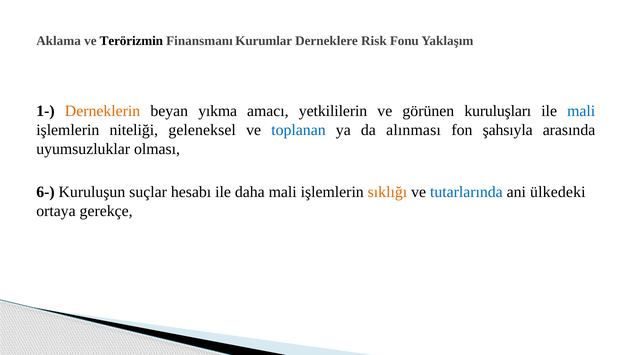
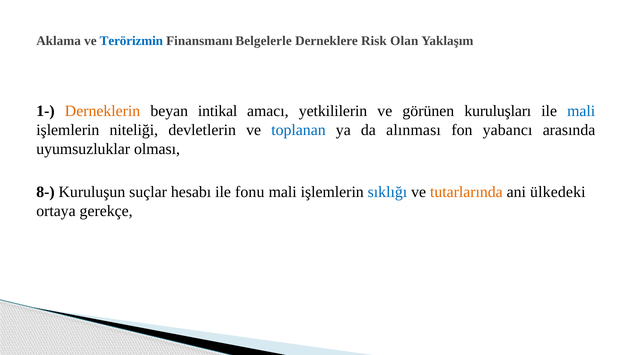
Terörizmin colour: black -> blue (131, 41)
Kurumlar: Kurumlar -> Belgelerle (264, 41)
Fonu: Fonu -> Olan (404, 41)
yıkma: yıkma -> intikal (218, 111)
geleneksel: geleneksel -> devletlerin (202, 130)
şahsıyla: şahsıyla -> yabancı (508, 130)
6-: 6- -> 8- (45, 192)
daha: daha -> fonu (250, 192)
sıklığı colour: orange -> blue (387, 192)
tutarlarında colour: blue -> orange (466, 192)
